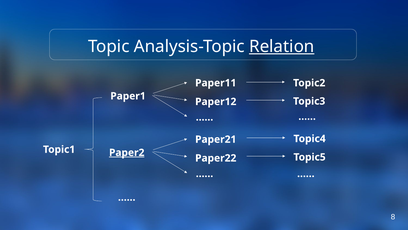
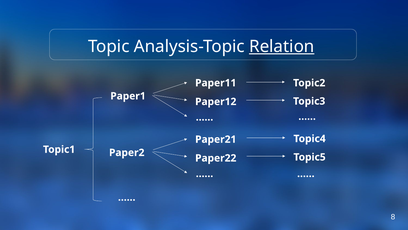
Paper2 underline: present -> none (127, 152)
